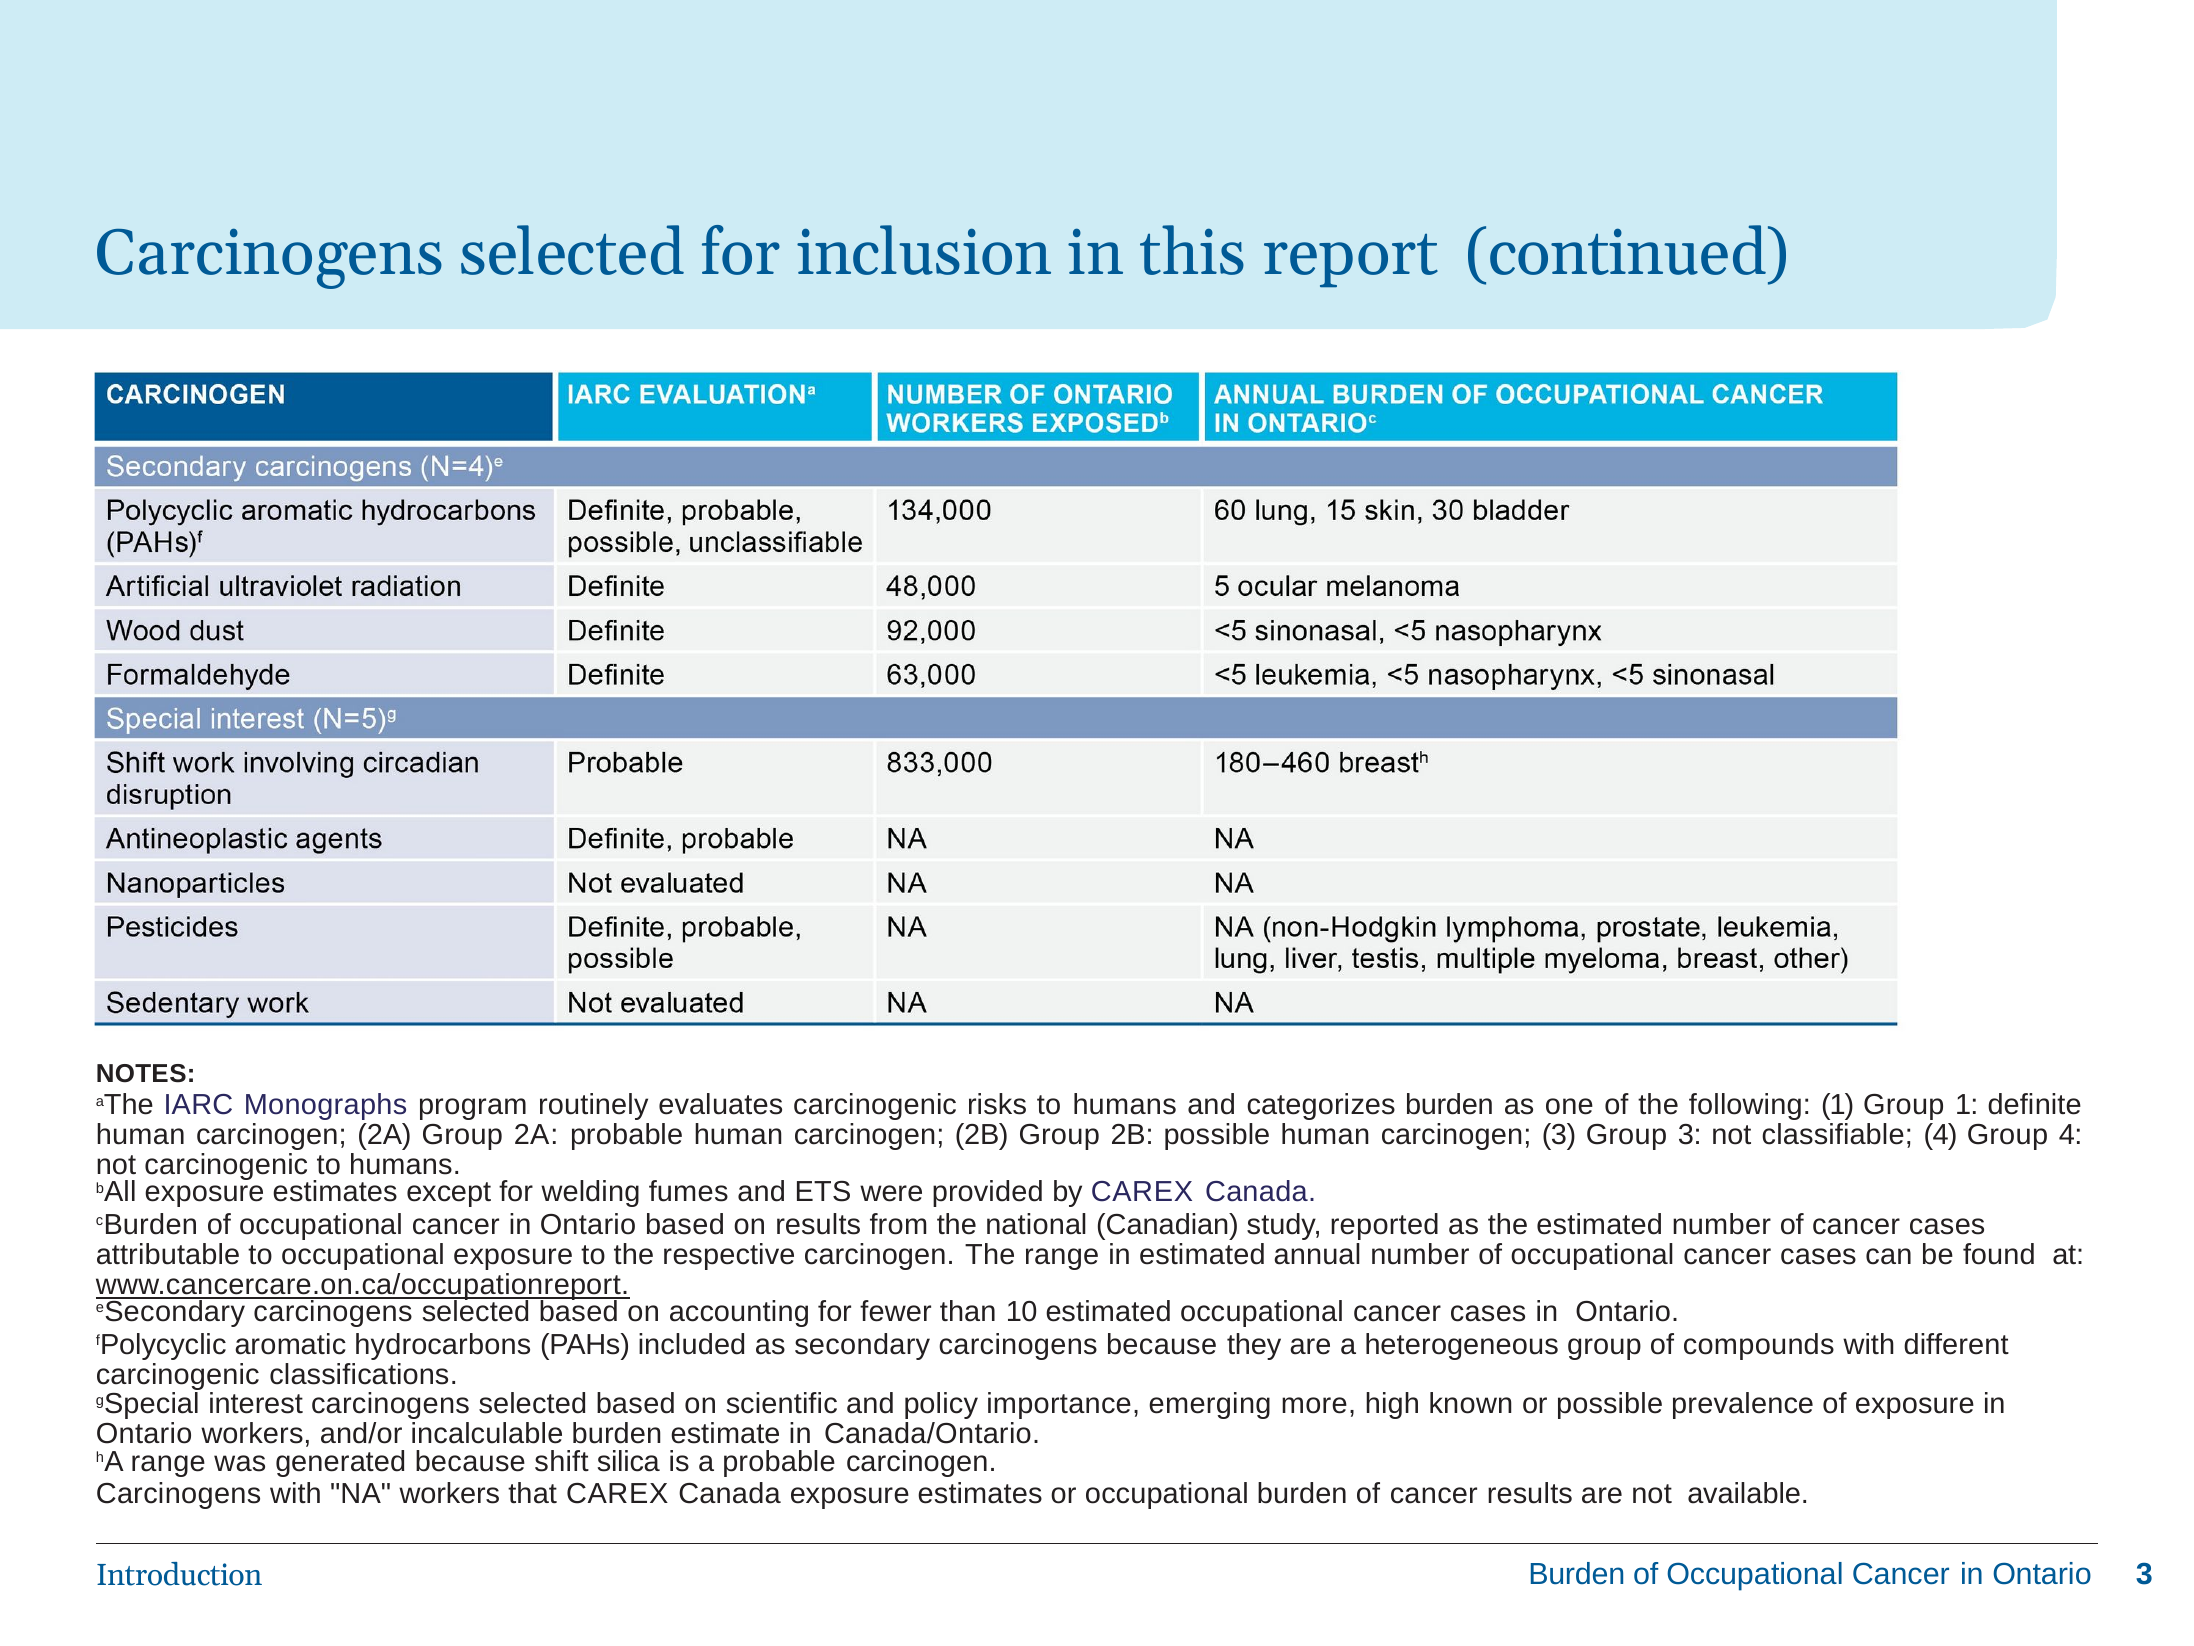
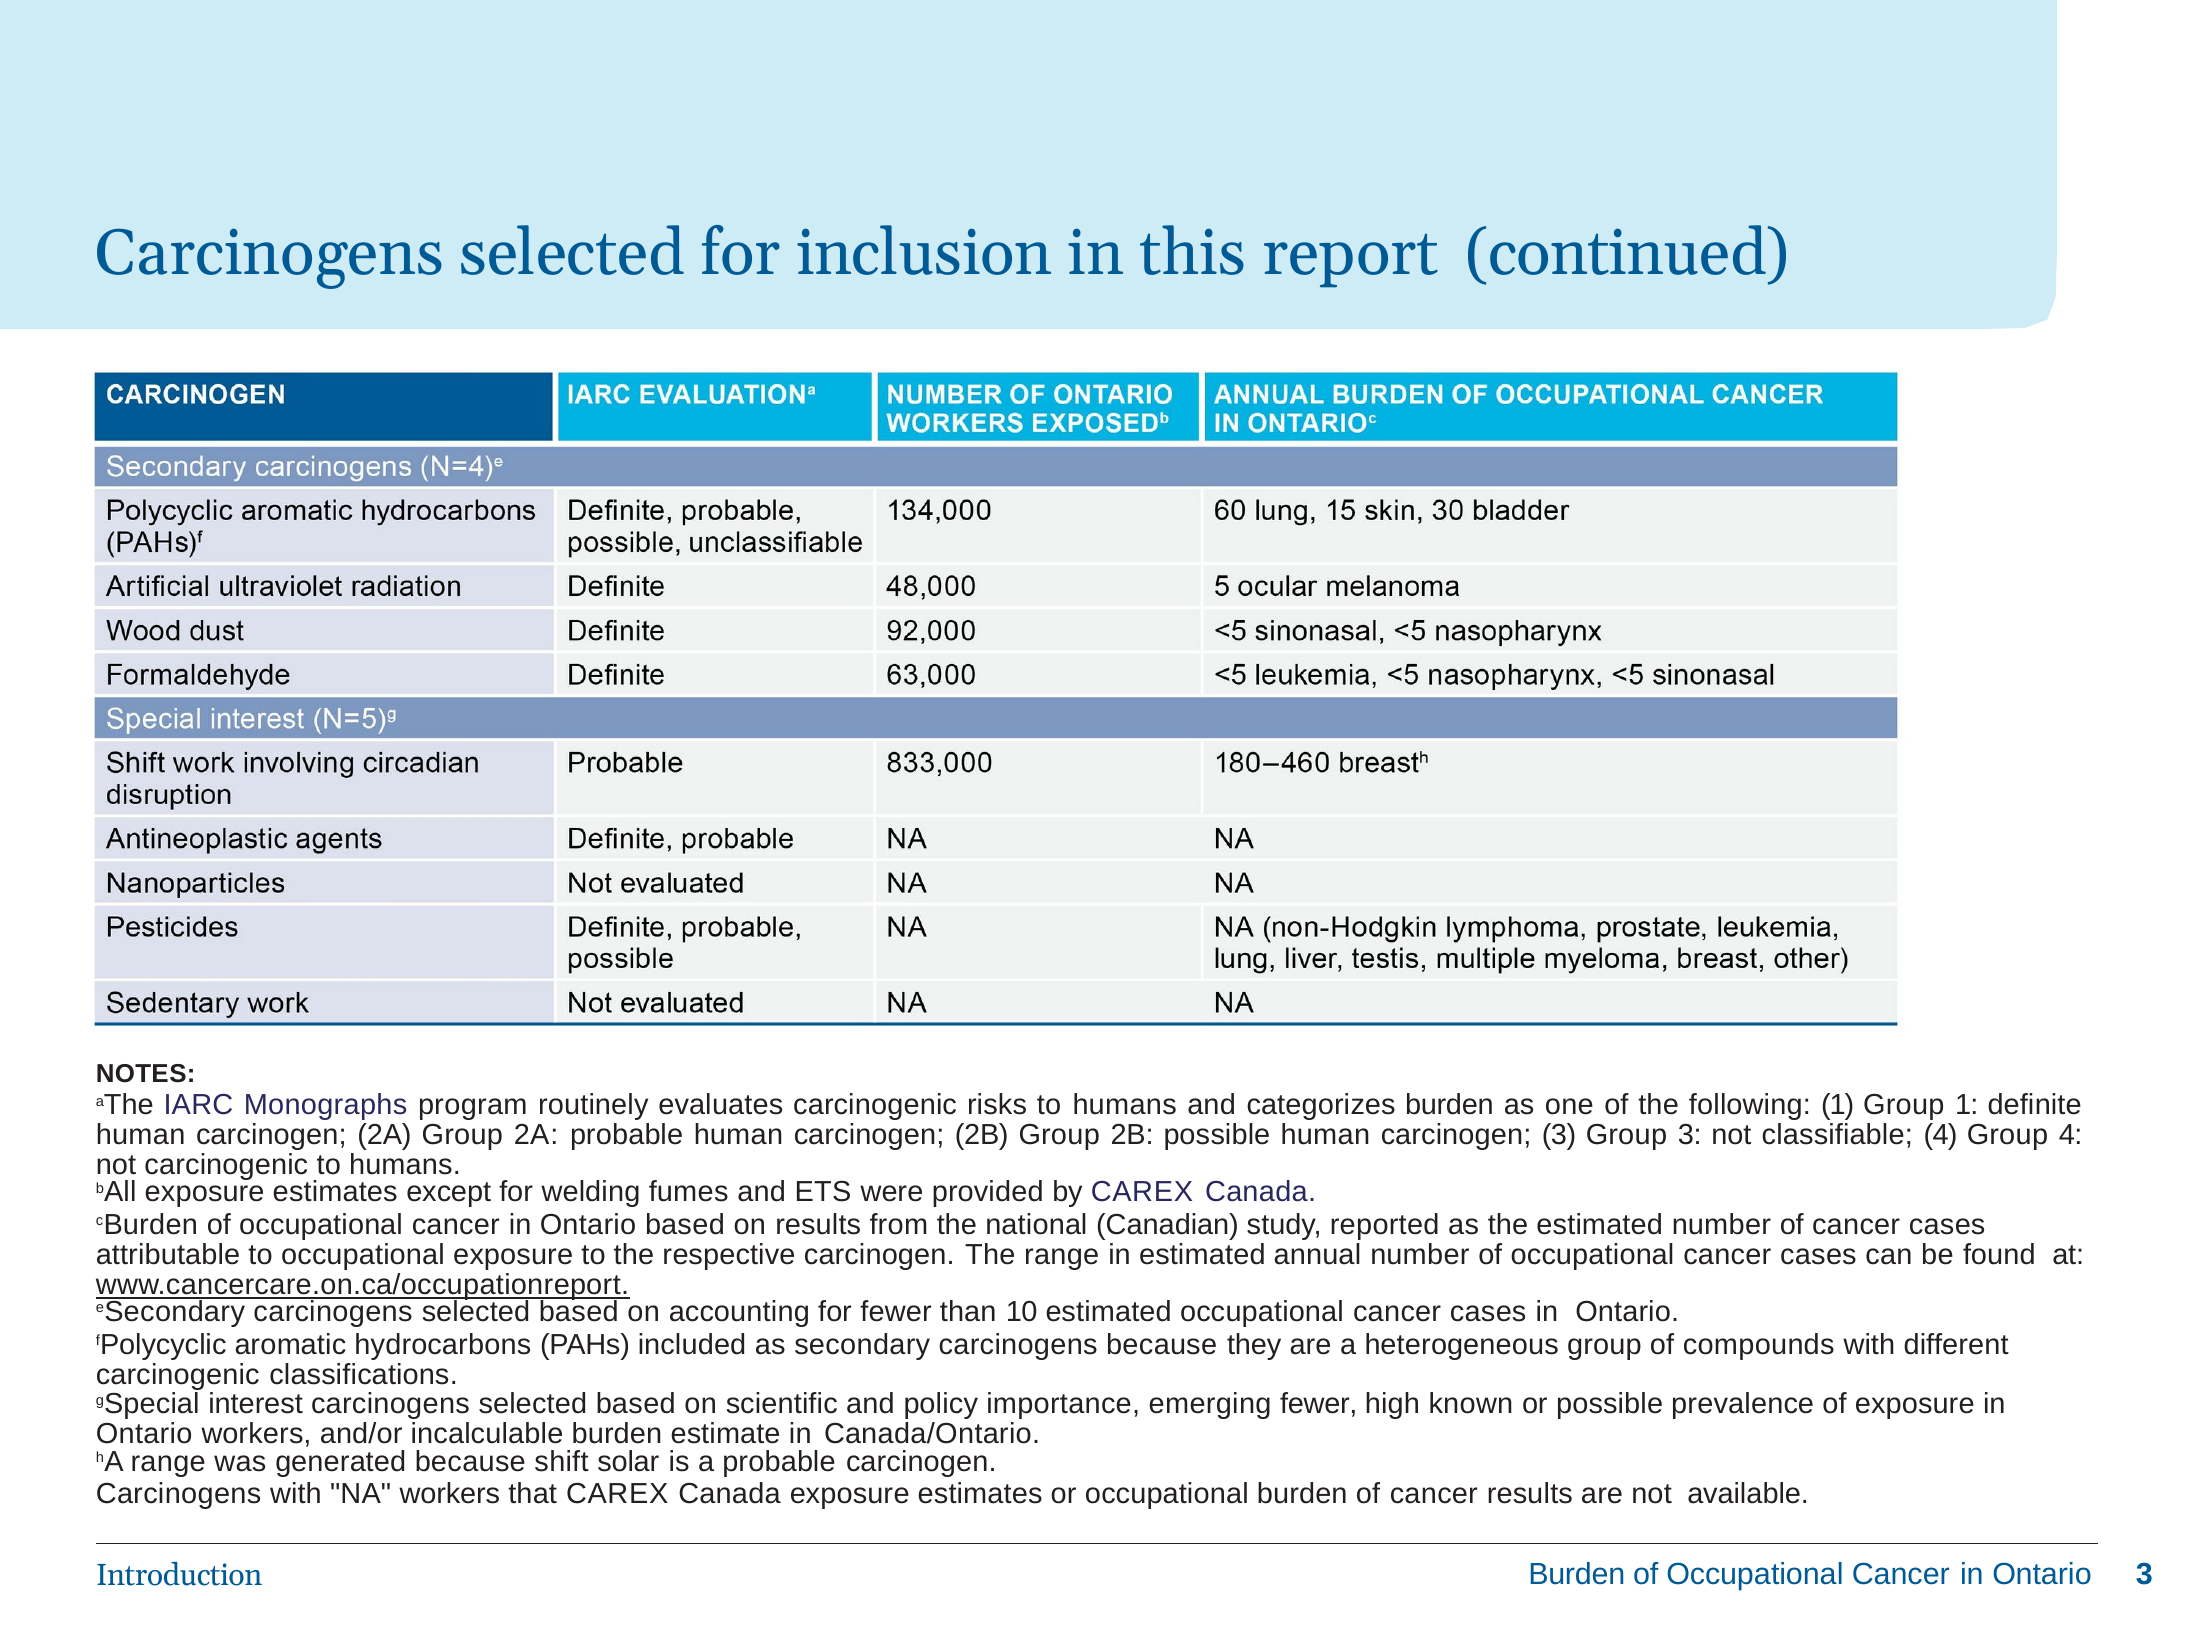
emerging more: more -> fewer (1319, 1404)
silica: silica -> solar (628, 1461)
